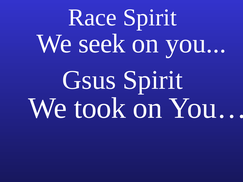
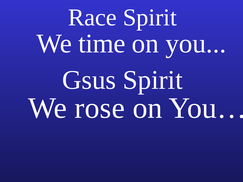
seek: seek -> time (102, 44)
took: took -> rose (100, 108)
